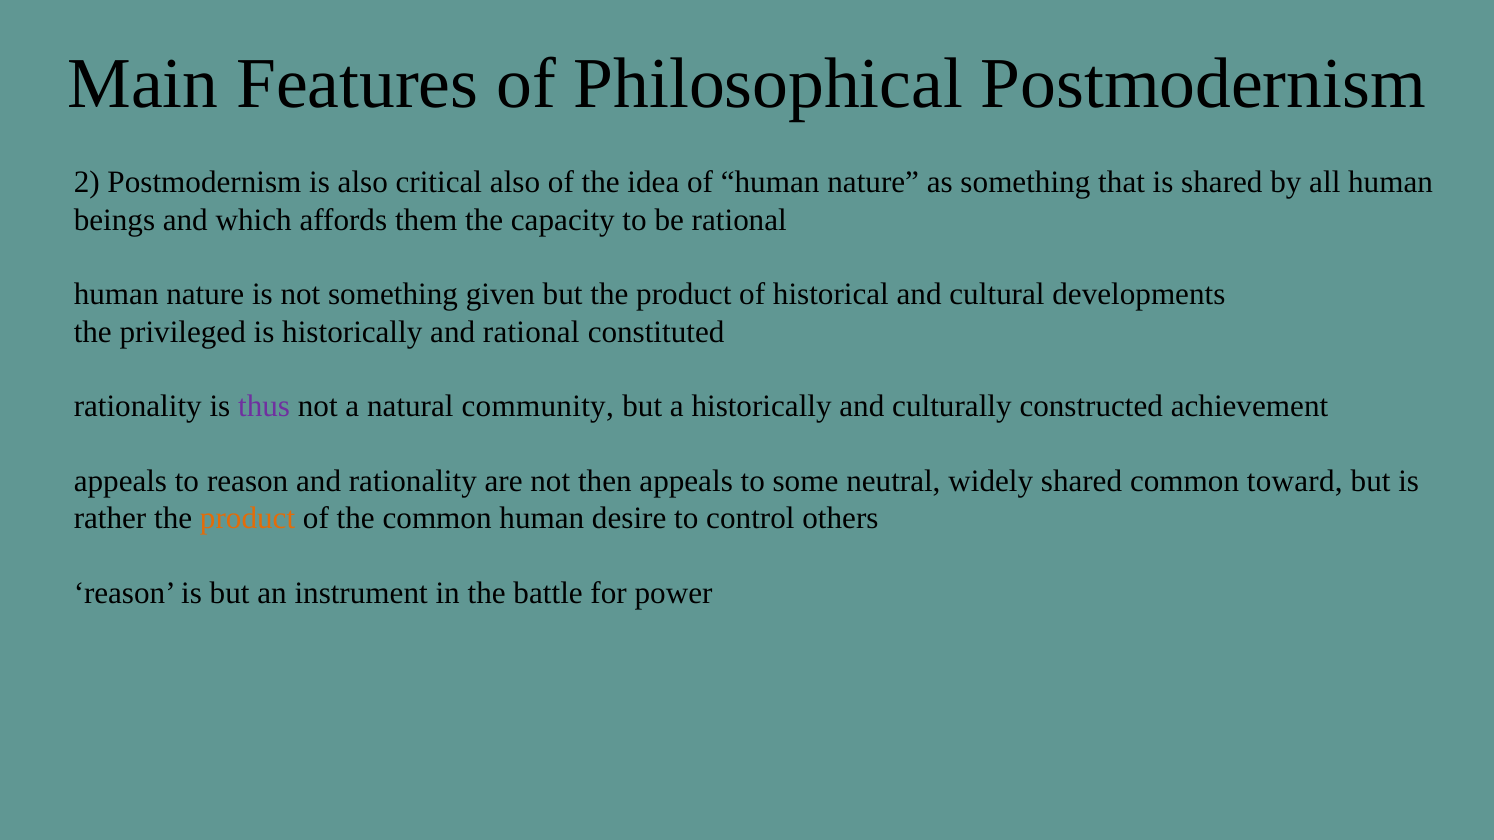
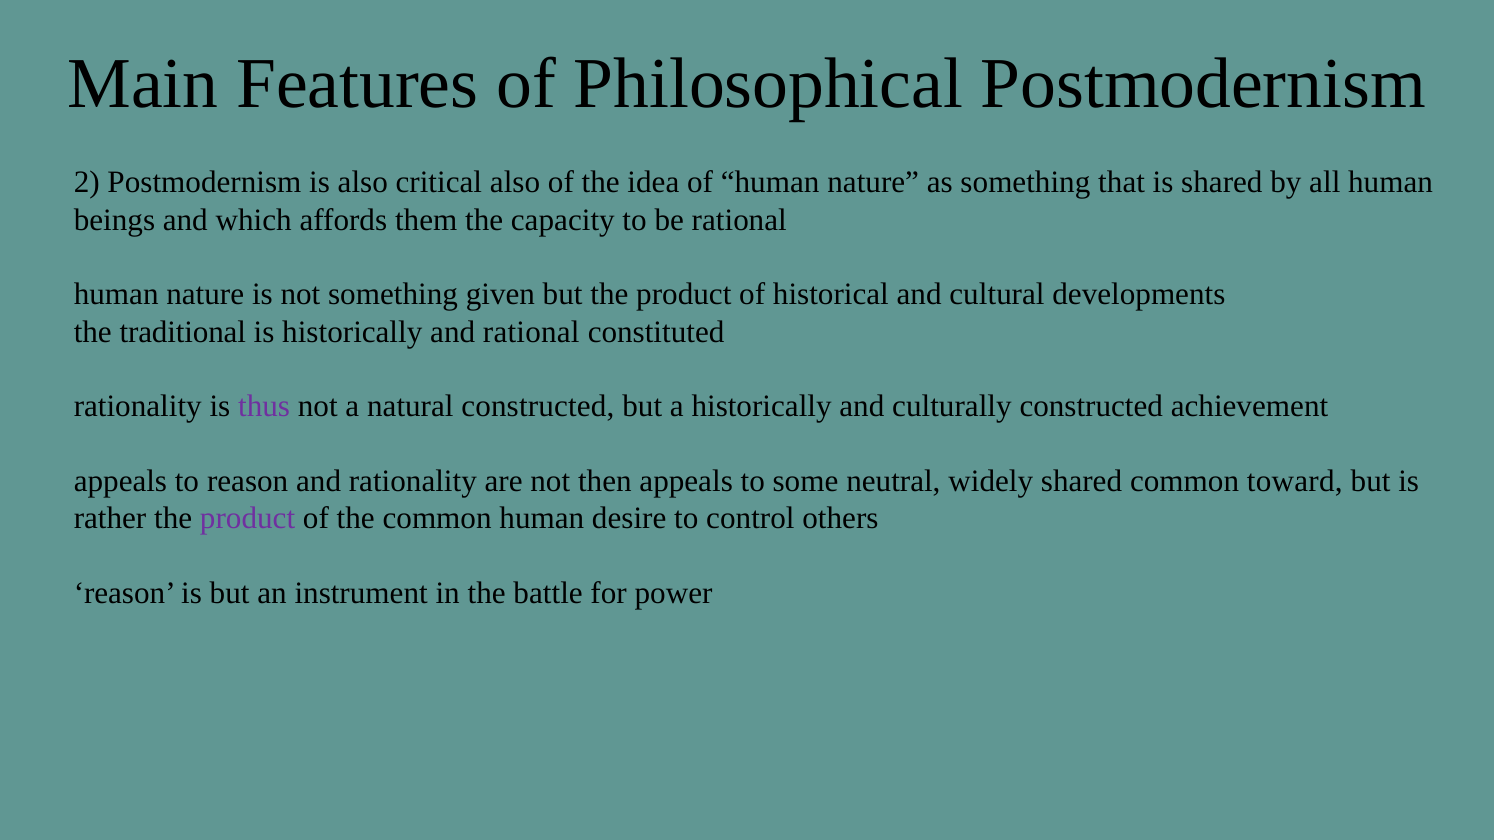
privileged: privileged -> traditional (183, 332)
natural community: community -> constructed (538, 407)
product colour: orange -> purple (248, 519)
